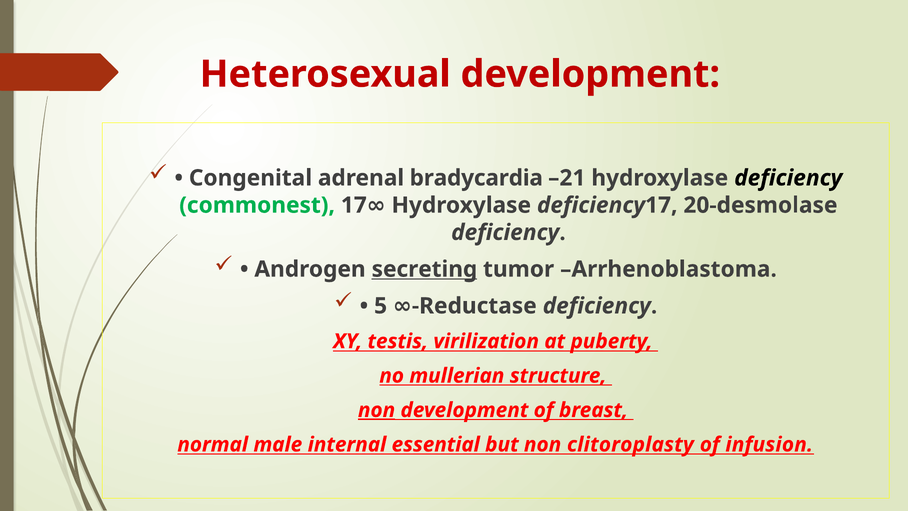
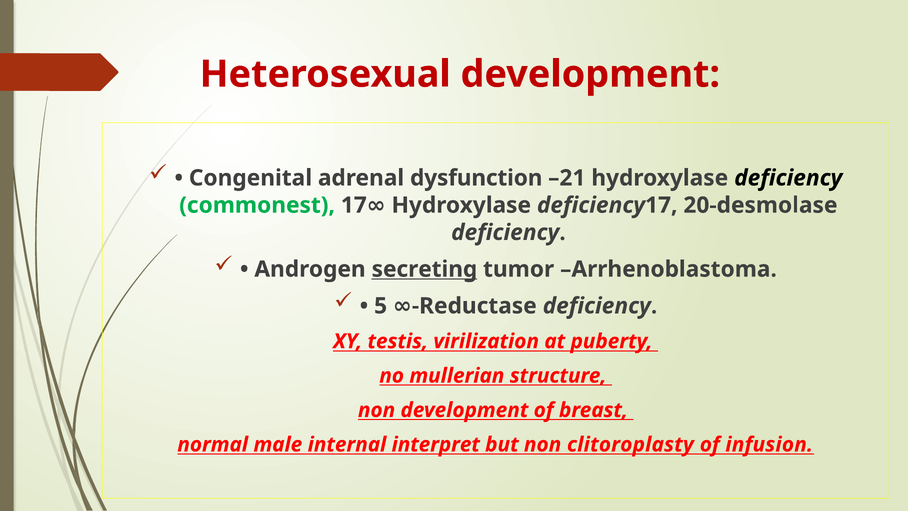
bradycardia: bradycardia -> dysfunction (476, 178)
non underline: present -> none (377, 410)
essential: essential -> interpret (436, 444)
